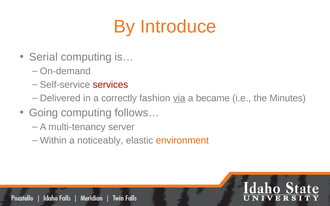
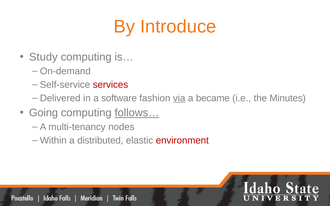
Serial: Serial -> Study (43, 57)
correctly: correctly -> software (119, 98)
follows… underline: none -> present (137, 113)
server: server -> nodes (121, 127)
noticeably: noticeably -> distributed (100, 141)
environment colour: orange -> red (182, 141)
